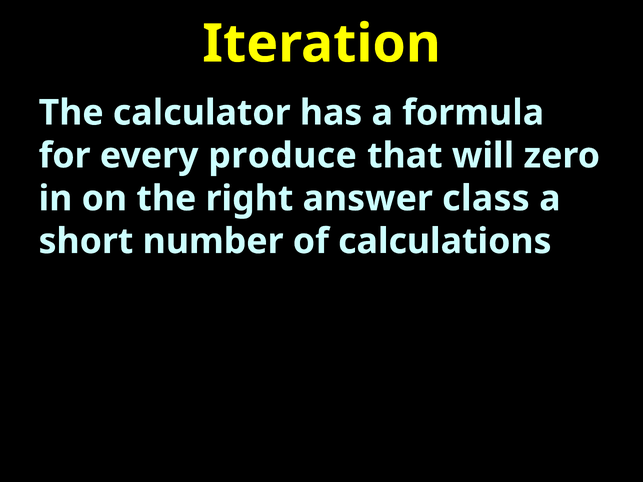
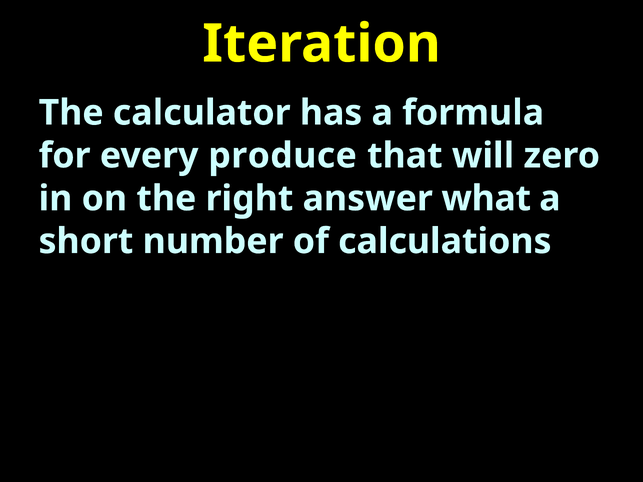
class: class -> what (486, 199)
